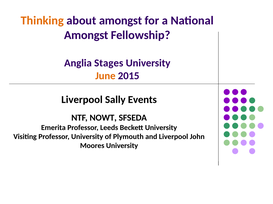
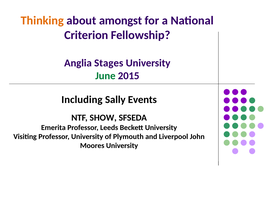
Amongst: Amongst -> Criterion (86, 35)
June colour: orange -> green (105, 76)
Liverpool: Liverpool -> Including (82, 100)
NOWT: NOWT -> SHOW (103, 118)
